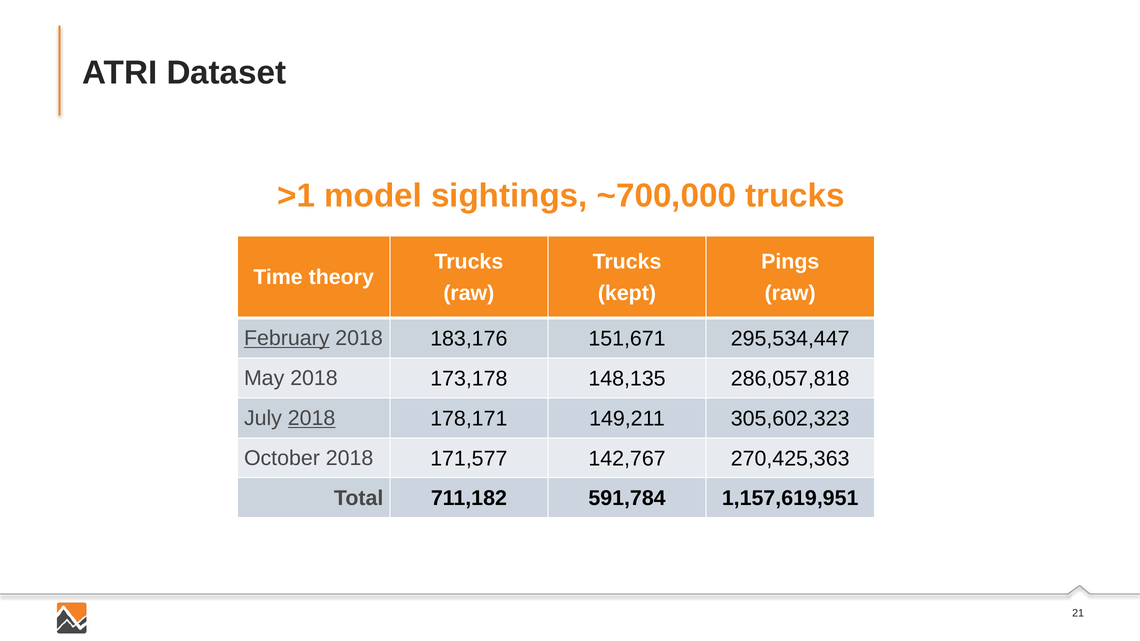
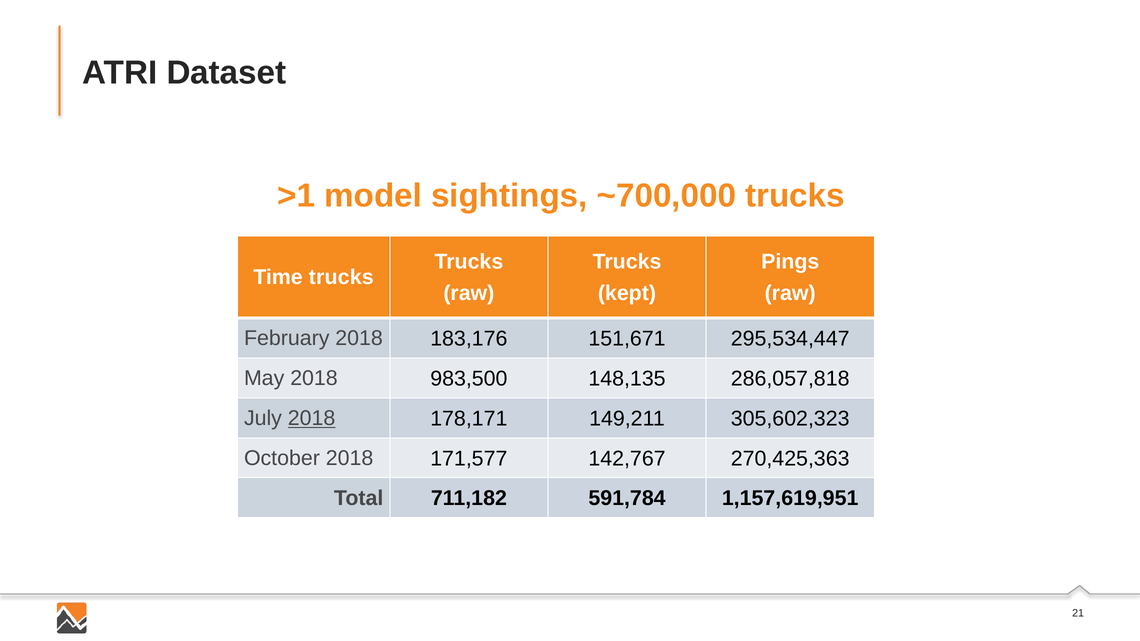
Time theory: theory -> trucks (341, 278)
February underline: present -> none (287, 339)
173,178: 173,178 -> 983,500 (469, 379)
